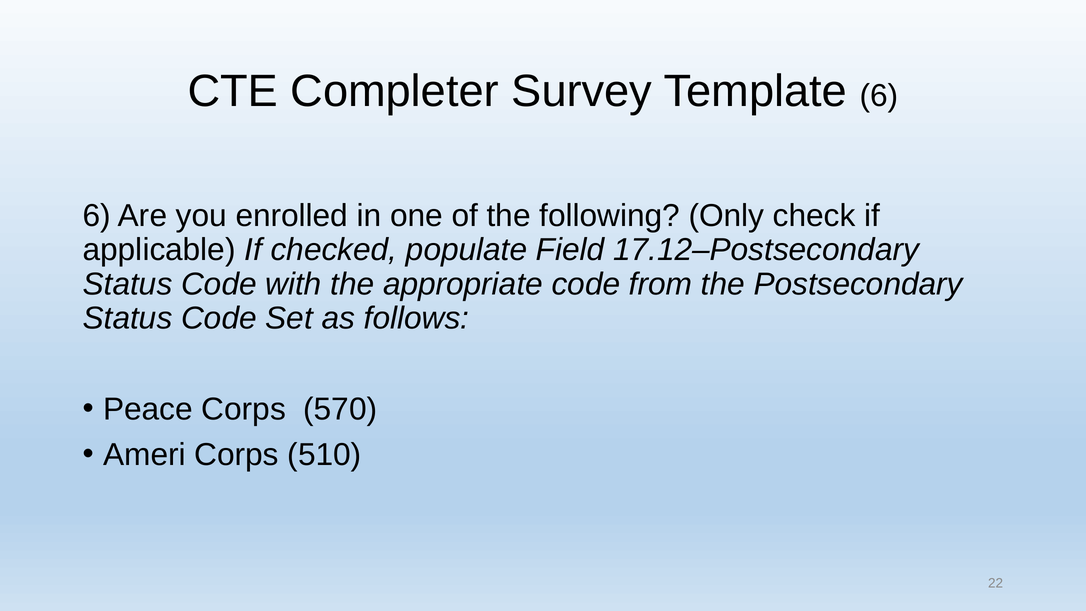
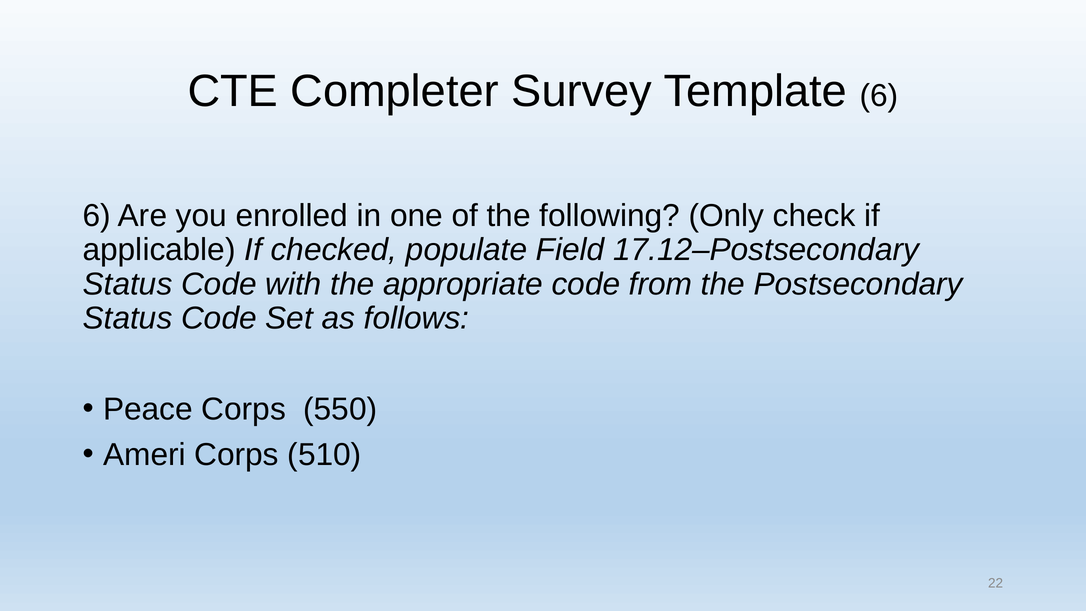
570: 570 -> 550 (340, 409)
